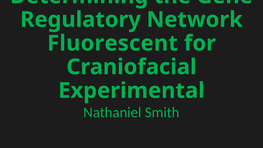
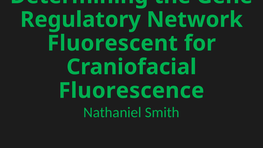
Experimental: Experimental -> Fluorescence (131, 91)
